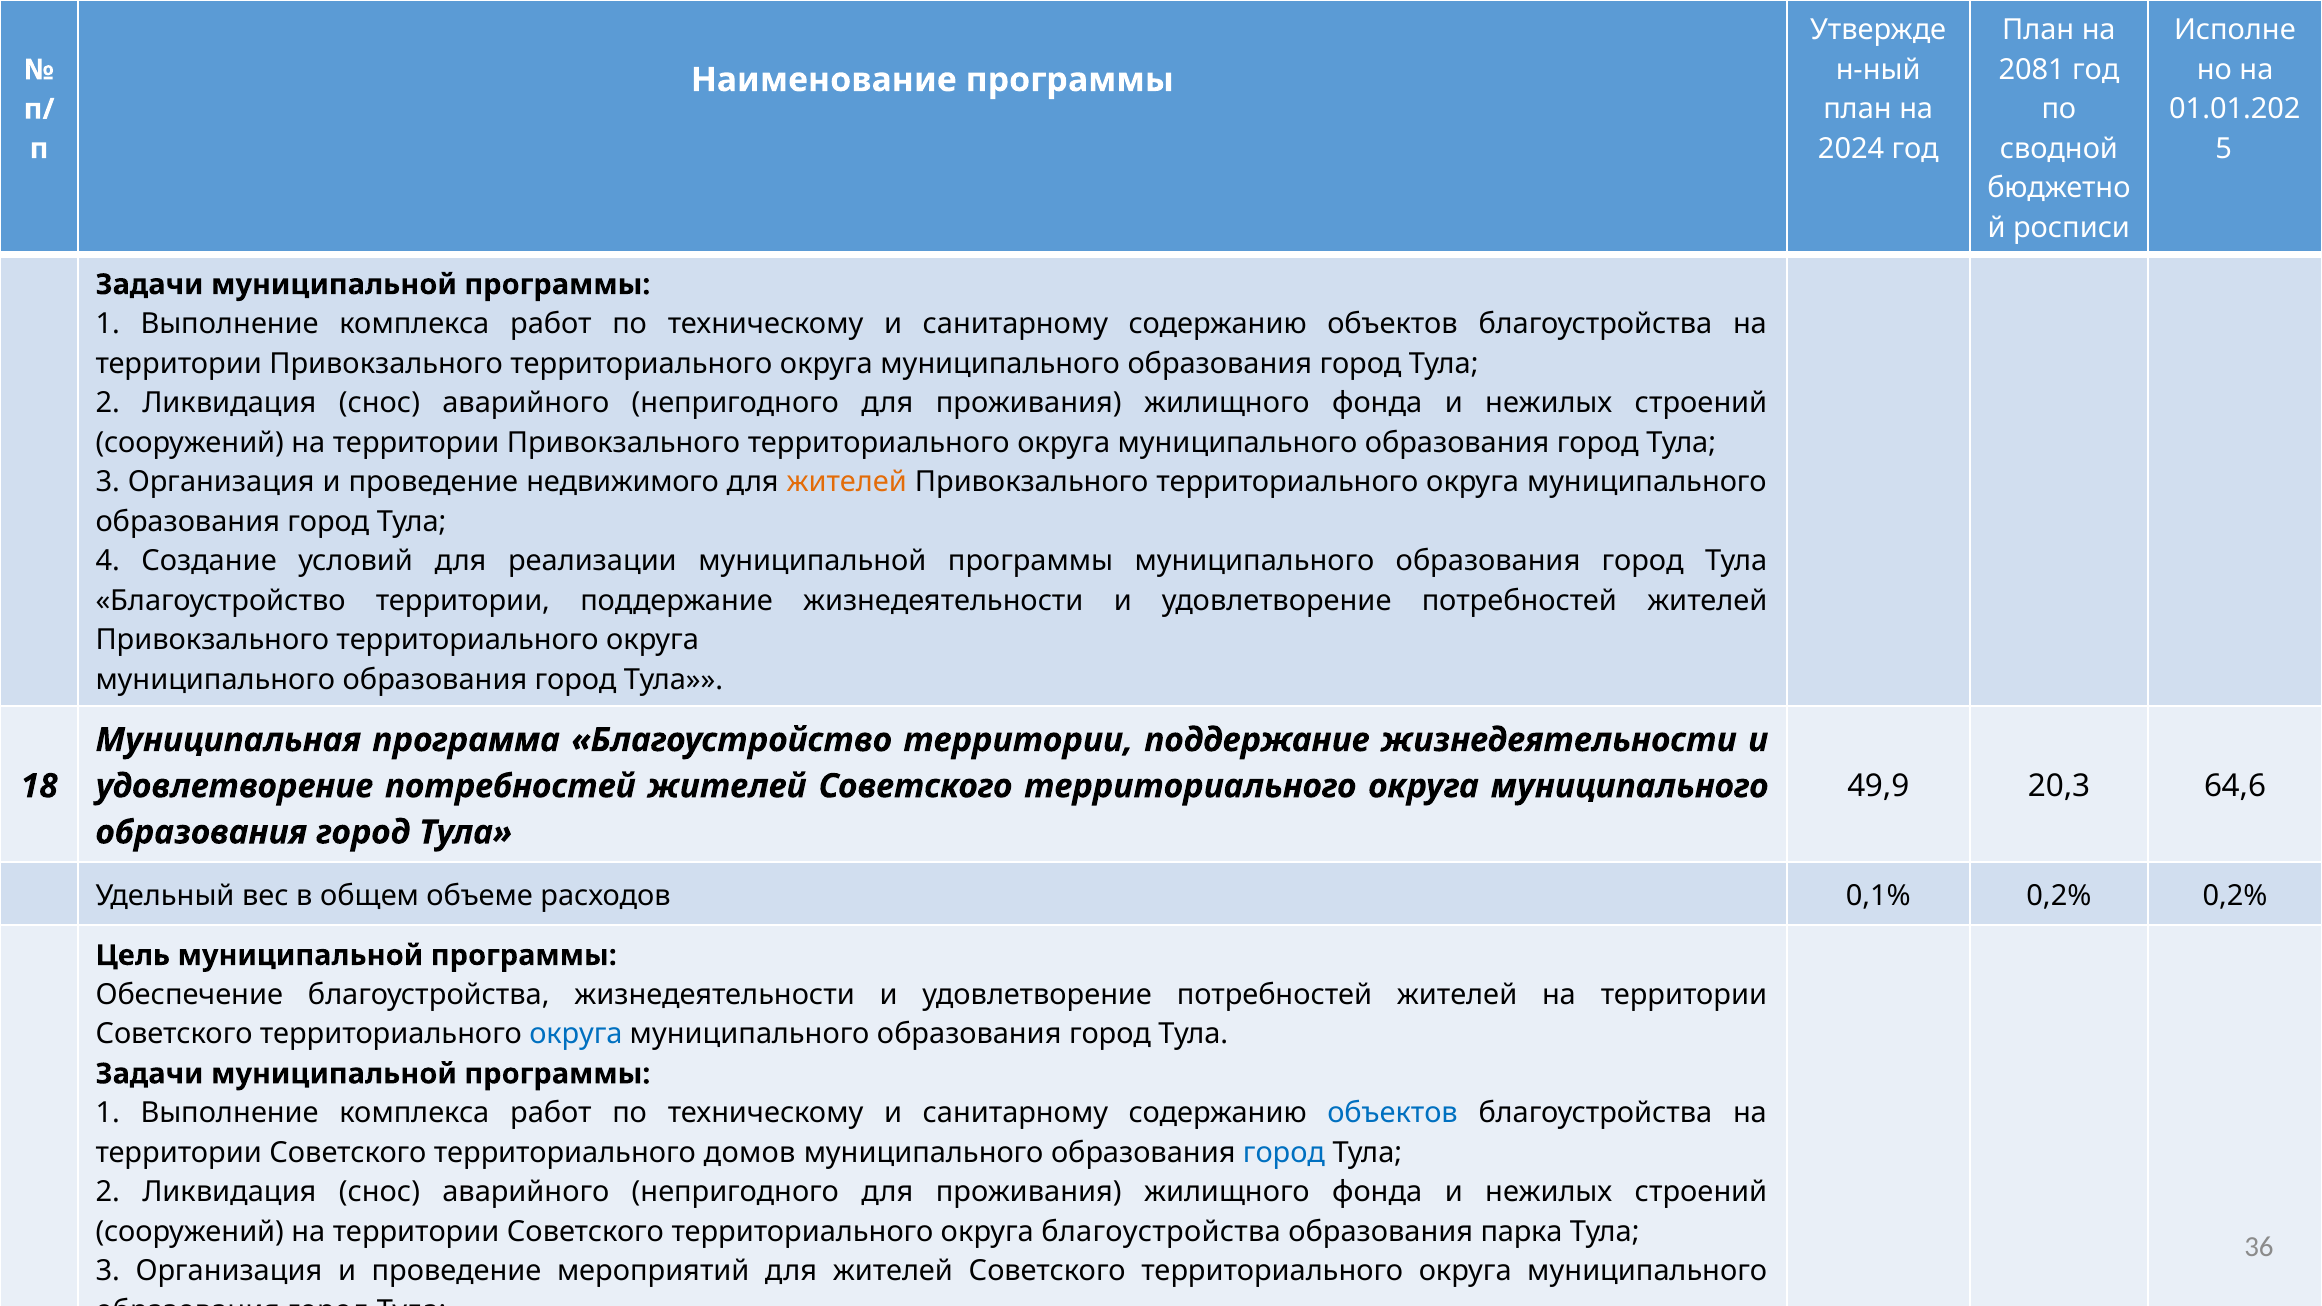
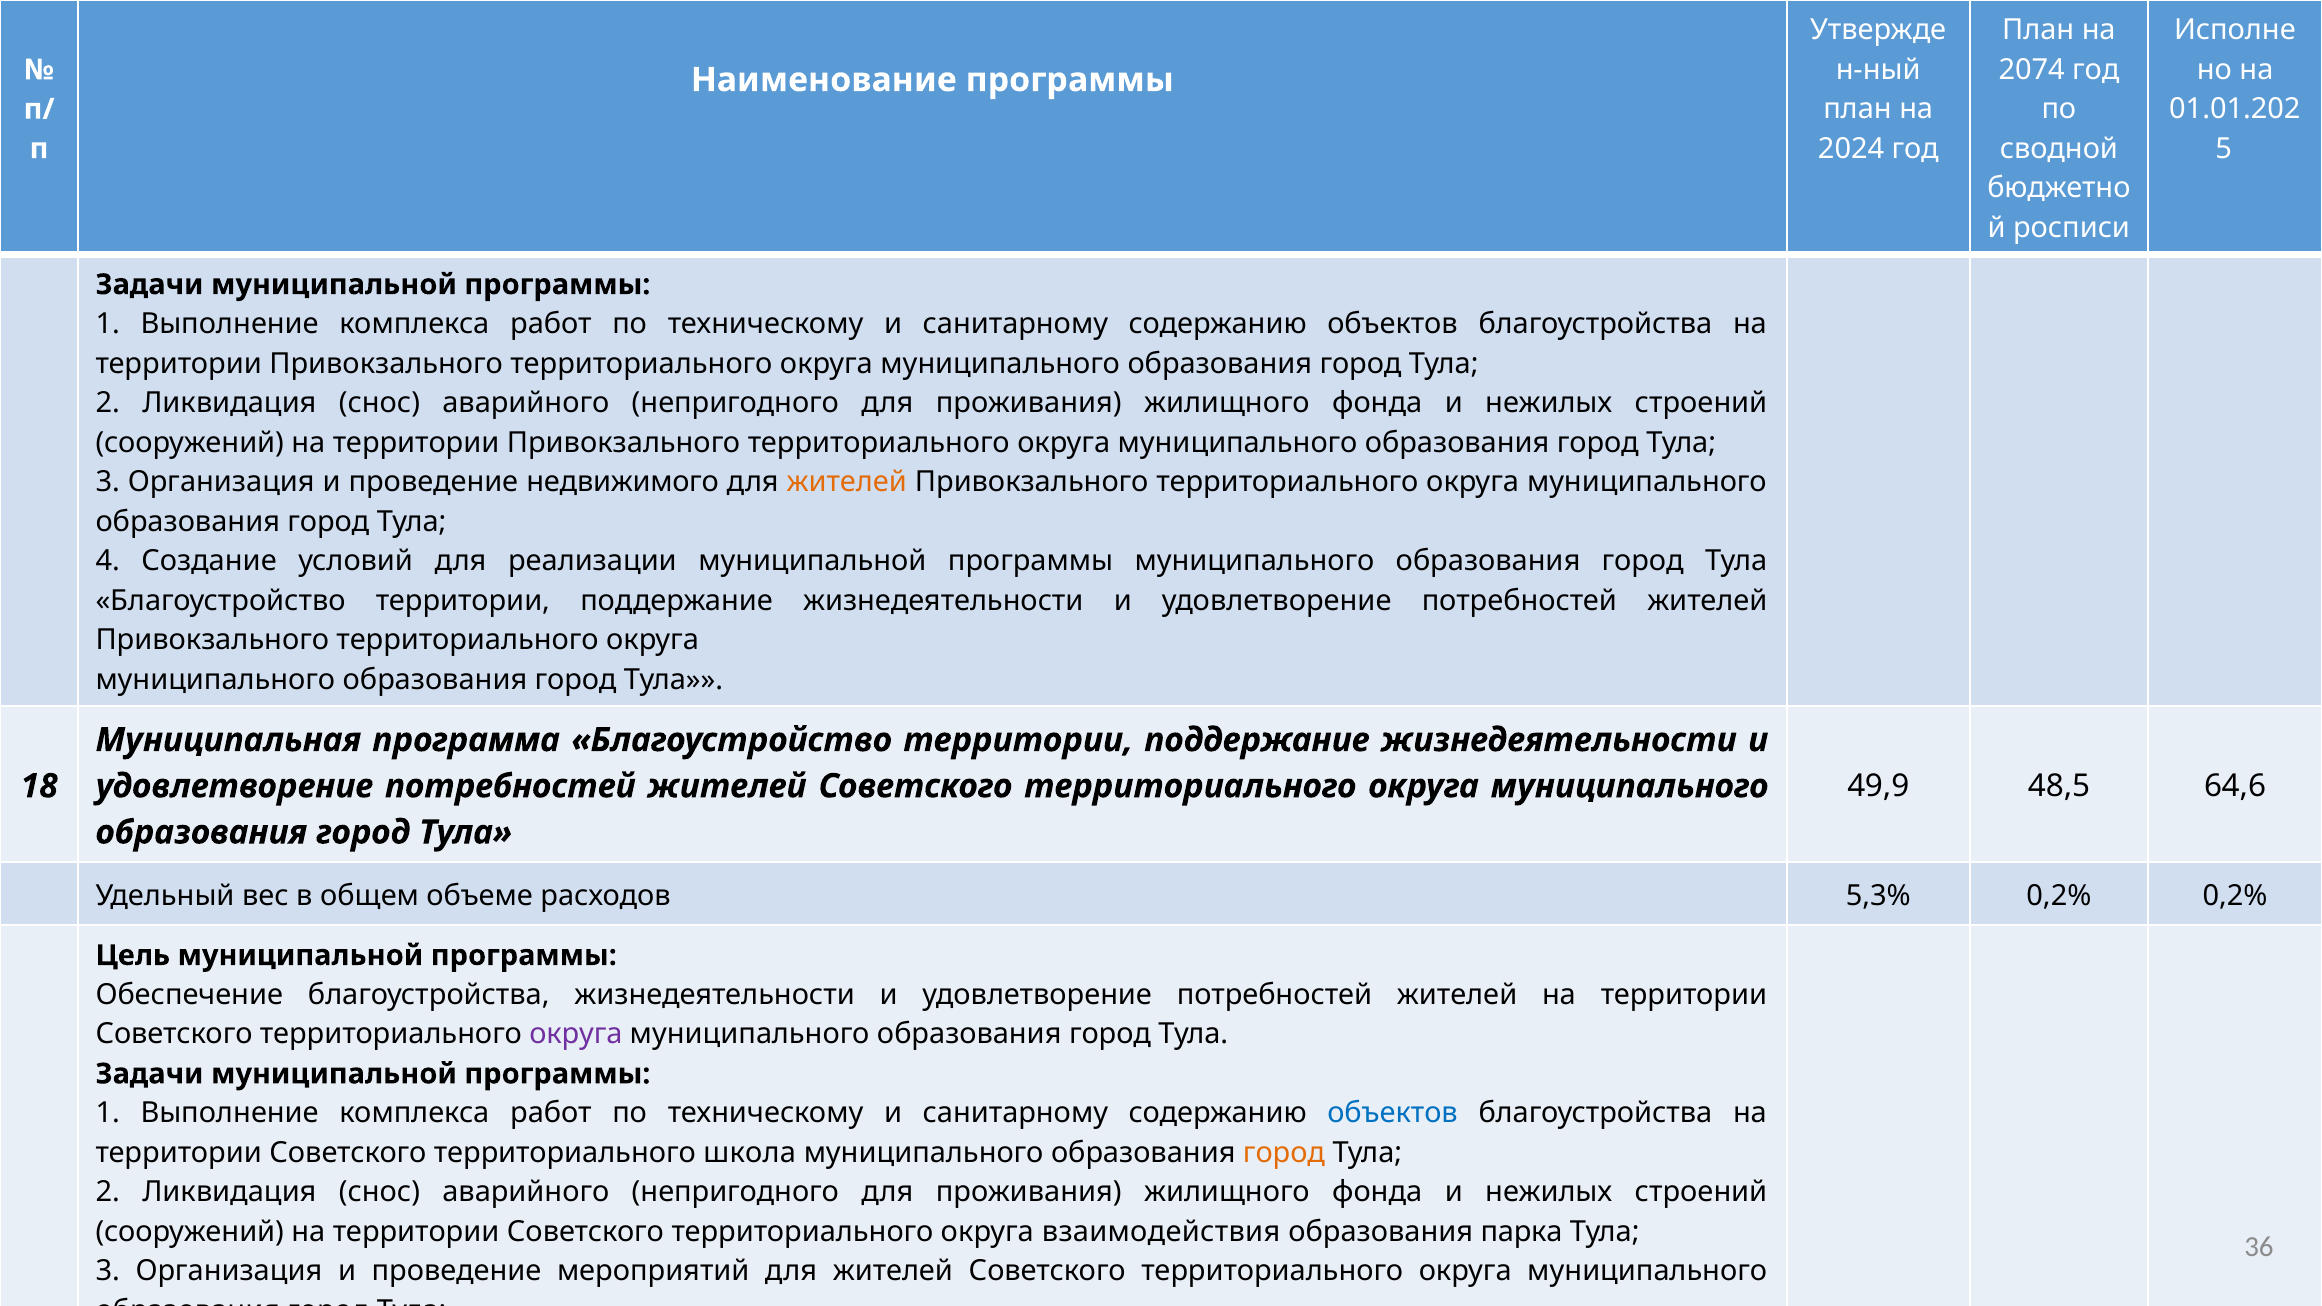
2081: 2081 -> 2074 (2032, 70)
20,3: 20,3 -> 48,5 (2059, 786)
0,1%: 0,1% -> 5,3% (1878, 896)
округа colour: blue -> purple (576, 1034)
домов: домов -> школа (750, 1153)
город colour: blue -> orange (1284, 1153)
округа благоустройства: благоустройства -> взаимодействия (1161, 1232)
